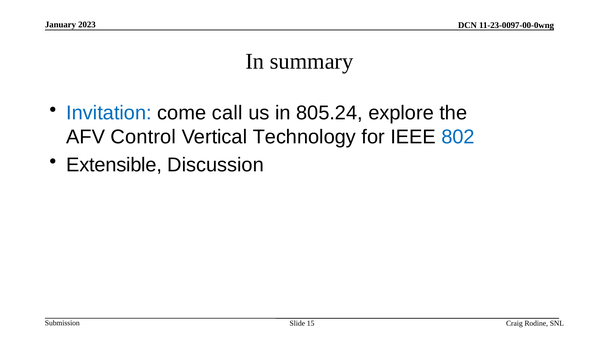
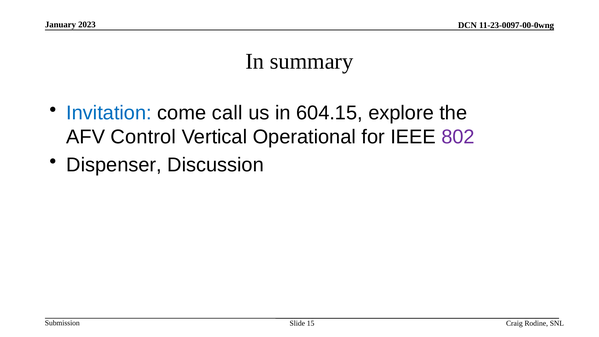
805.24: 805.24 -> 604.15 (329, 113)
Technology: Technology -> Operational (304, 137)
802 colour: blue -> purple (458, 137)
Extensible: Extensible -> Dispenser (114, 165)
